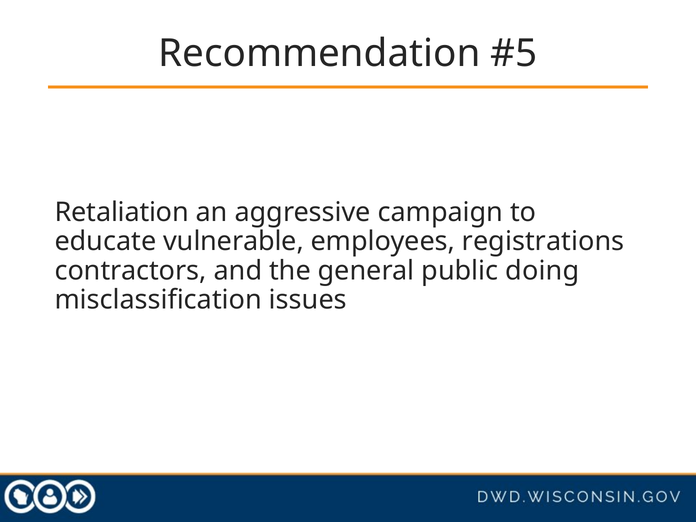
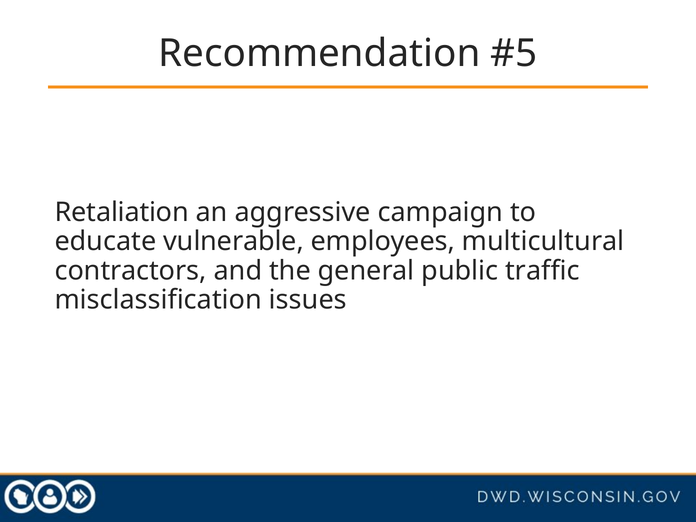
registrations: registrations -> multicultural (543, 241)
doing: doing -> traffic (543, 271)
